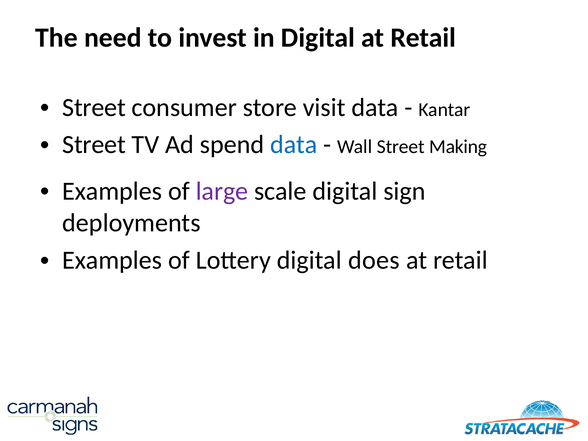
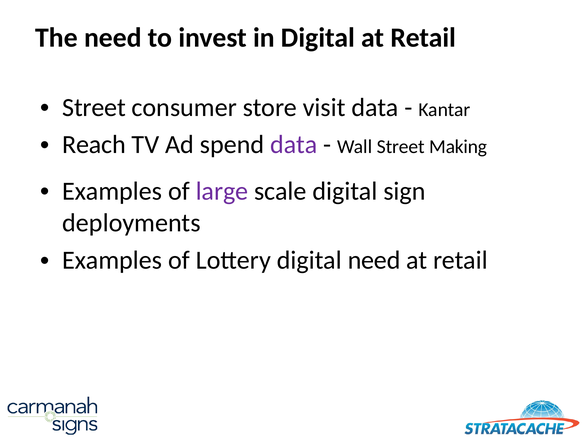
Street: Street -> Reach (94, 145)
data colour: blue -> purple (294, 145)
digital does: does -> need (374, 260)
